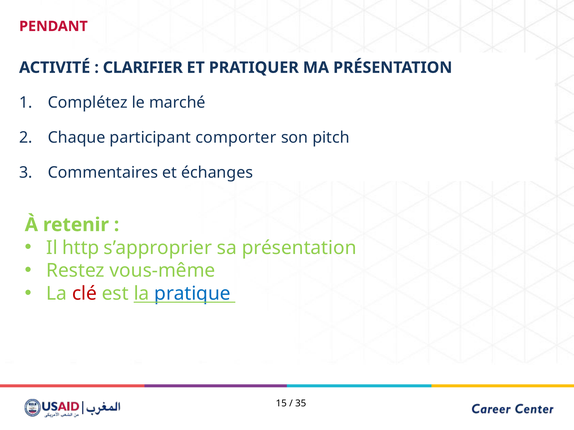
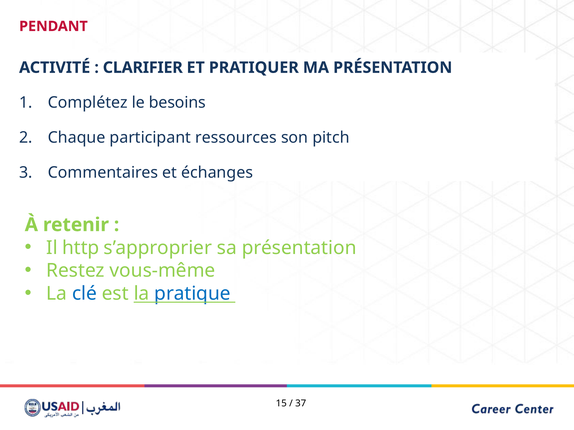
marché: marché -> besoins (177, 103)
comporter: comporter -> ressources (236, 138)
clé colour: red -> blue (84, 294)
35: 35 -> 37 (301, 404)
